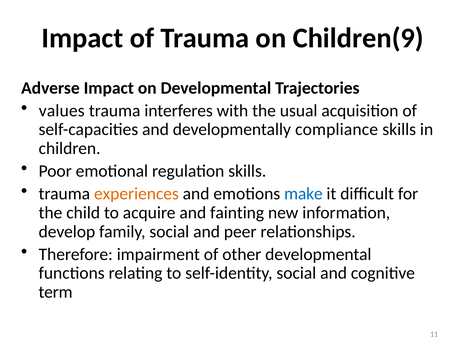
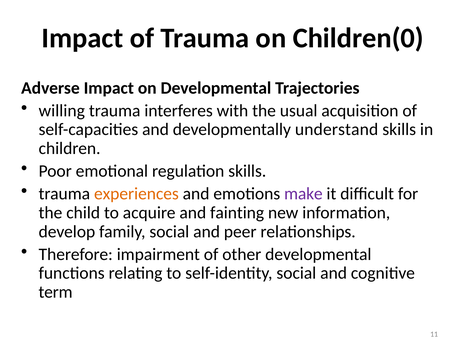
Children(9: Children(9 -> Children(0 (358, 38)
values: values -> willing (62, 110)
compliance: compliance -> understand (337, 129)
make colour: blue -> purple (303, 193)
